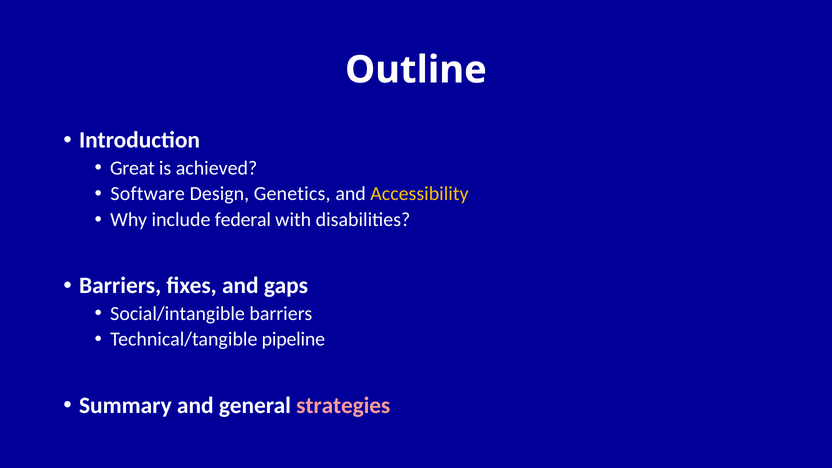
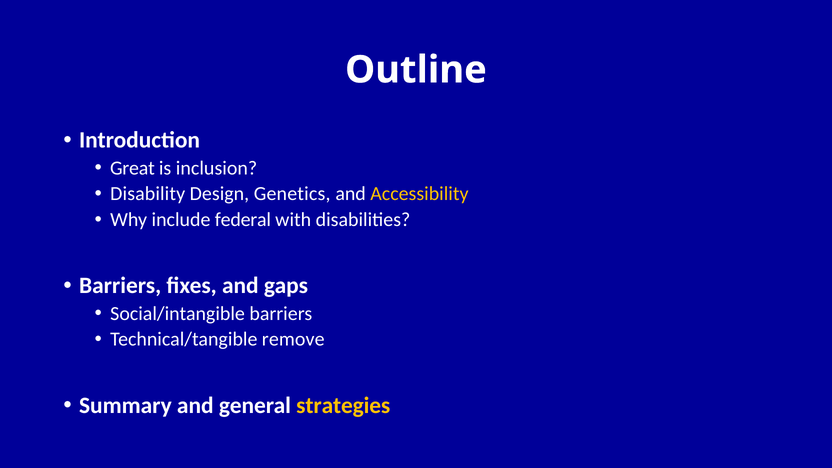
achieved: achieved -> inclusion (217, 168)
Software: Software -> Disability (148, 194)
pipeline: pipeline -> remove (293, 339)
strategies colour: pink -> yellow (343, 405)
